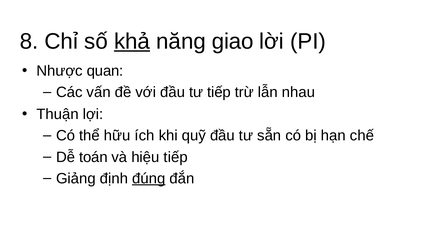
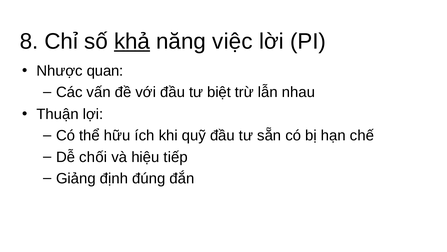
giao: giao -> việc (232, 41)
tư tiếp: tiếp -> biệt (219, 92)
toán: toán -> chối (93, 157)
đúng underline: present -> none (149, 178)
